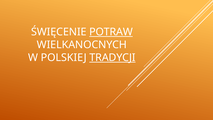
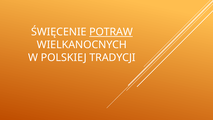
TRADYCJI underline: present -> none (112, 57)
